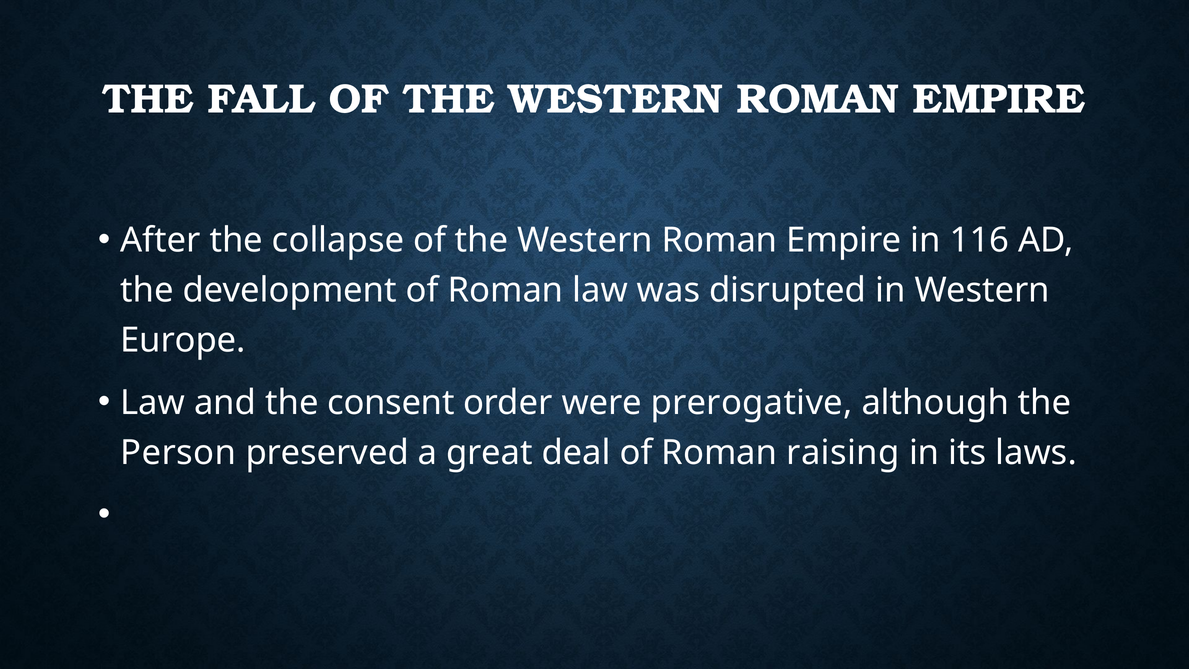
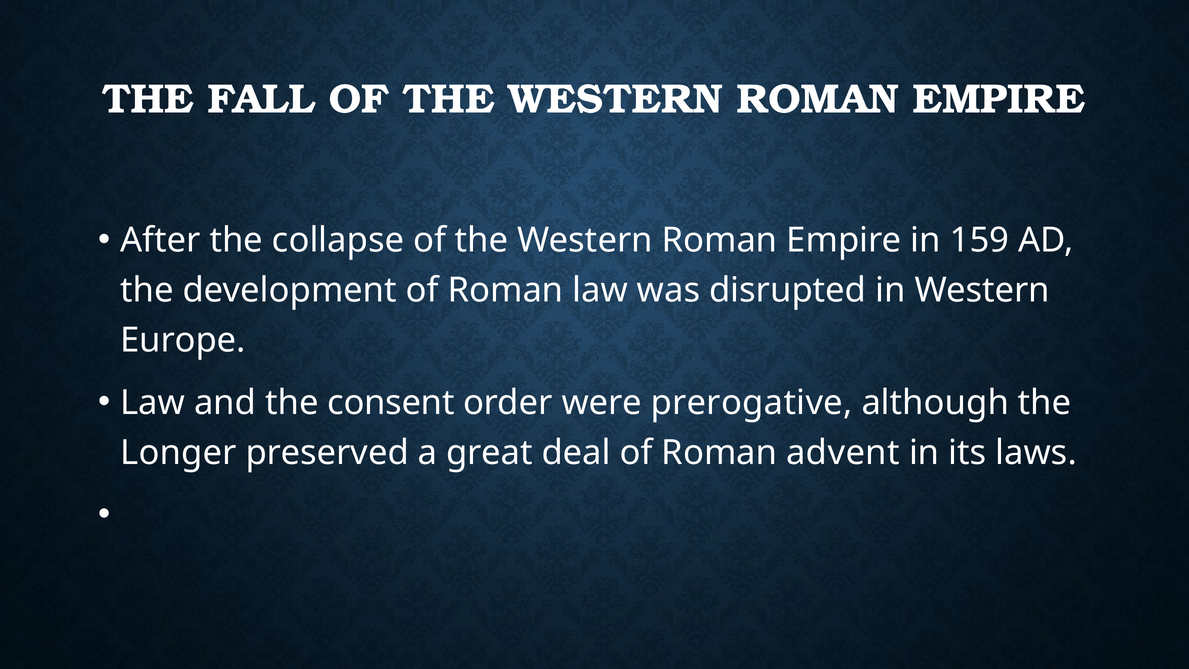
116: 116 -> 159 (979, 240)
Person: Person -> Longer (178, 453)
raising: raising -> advent (843, 453)
